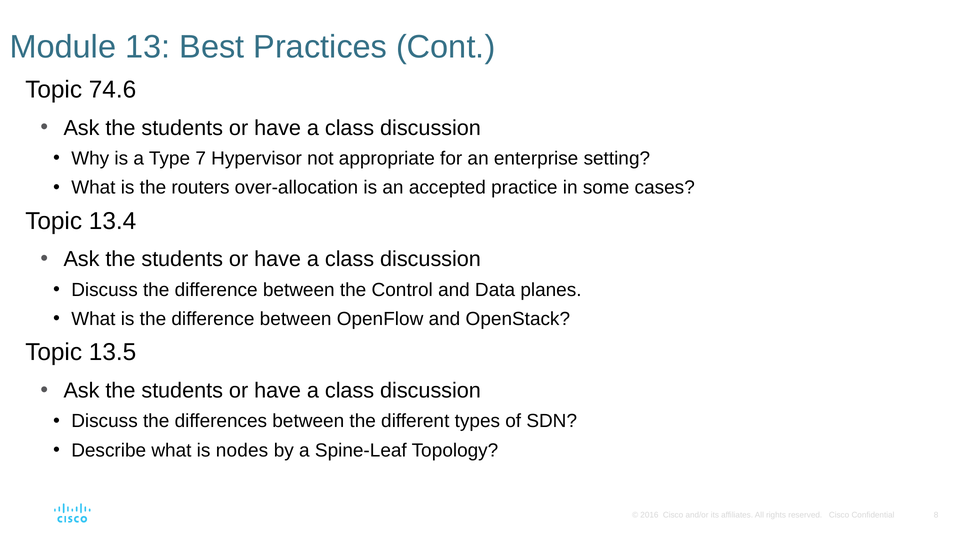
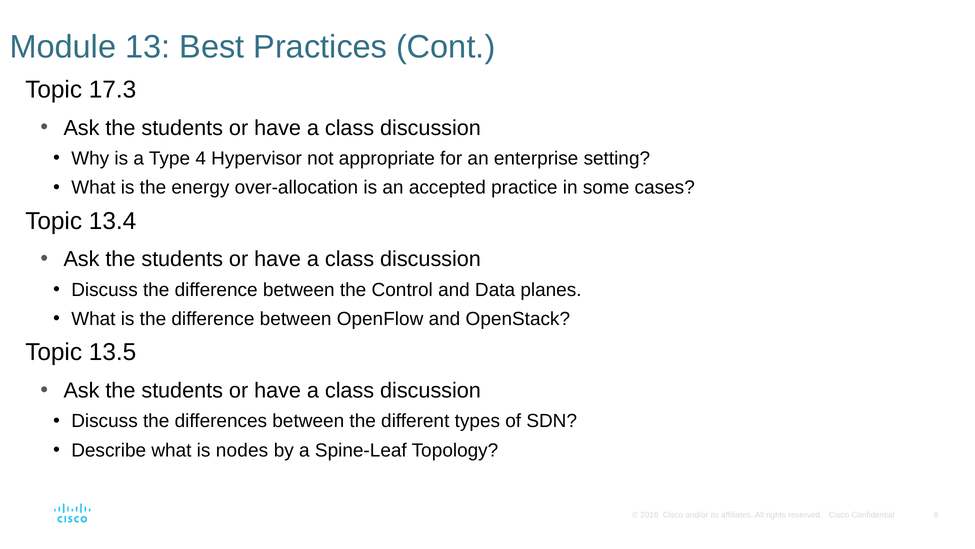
74.6: 74.6 -> 17.3 (112, 90)
7: 7 -> 4 (201, 158)
routers: routers -> energy (200, 188)
